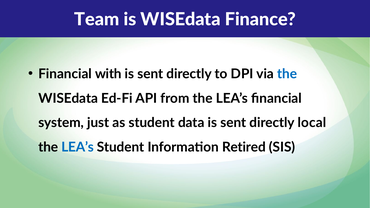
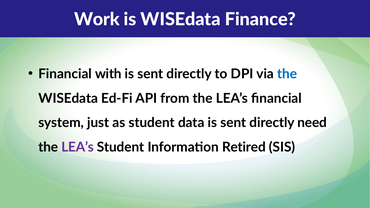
Team: Team -> Work (97, 19)
local: local -> need (312, 123)
LEA’s colour: blue -> purple (78, 147)
